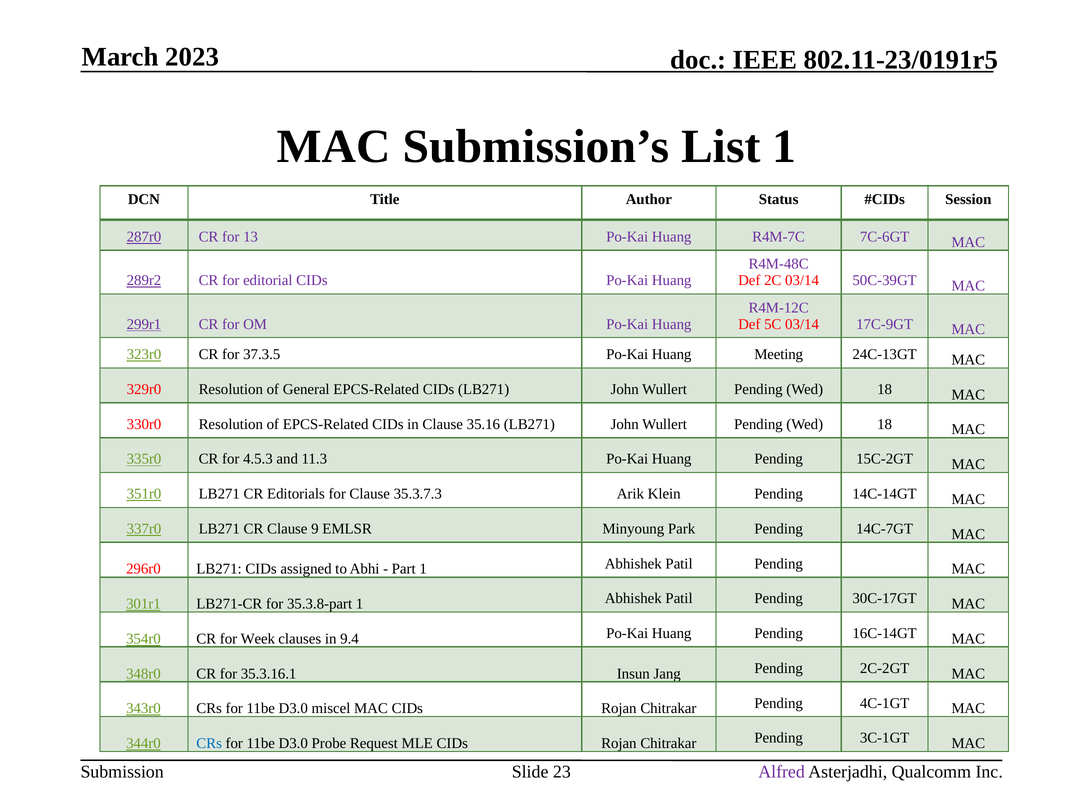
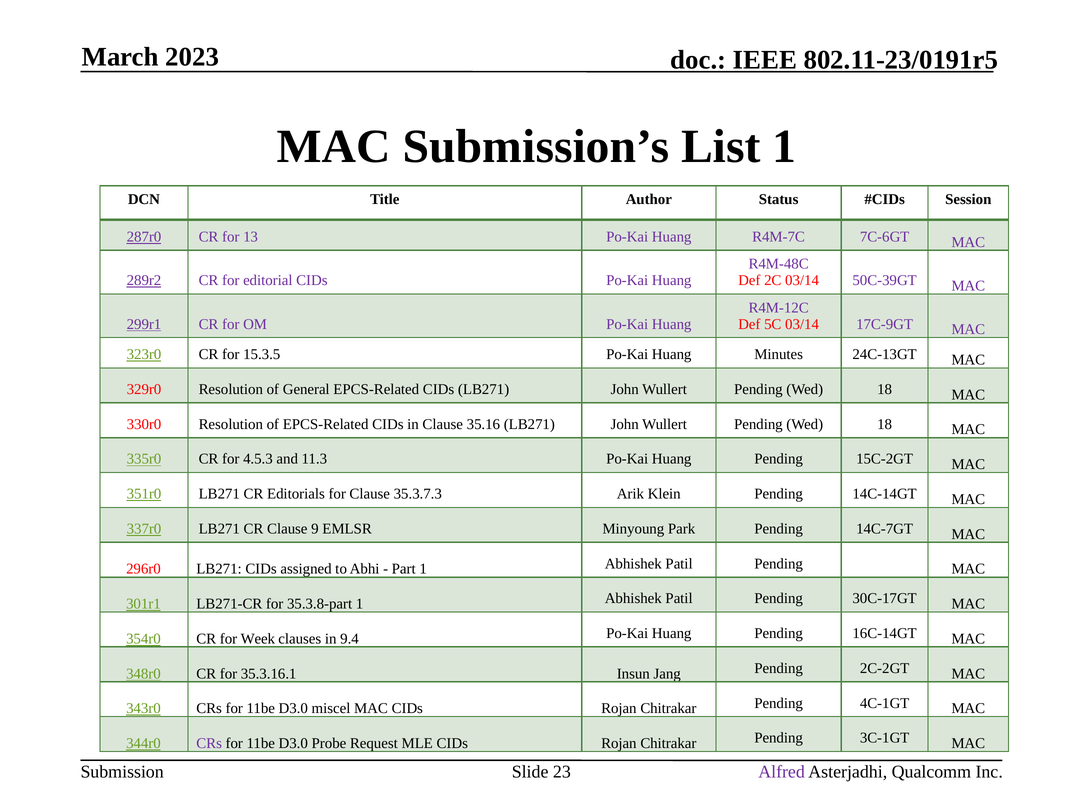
37.3.5: 37.3.5 -> 15.3.5 (262, 355)
Meeting: Meeting -> Minutes (779, 355)
CRs colour: blue -> purple (209, 744)
